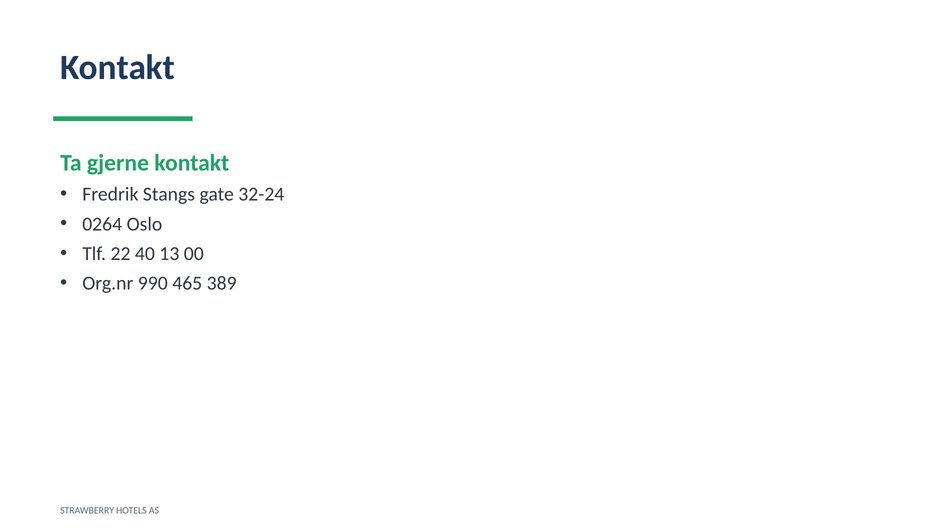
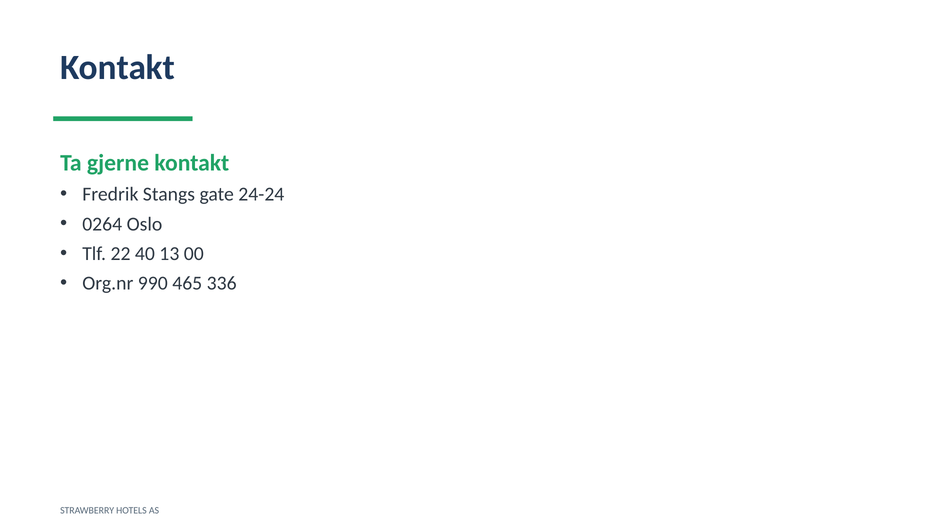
32-24: 32-24 -> 24-24 (261, 194)
389: 389 -> 336 (222, 283)
